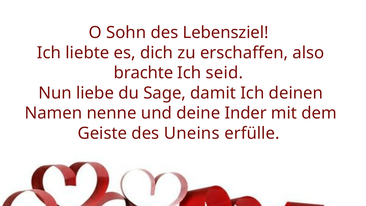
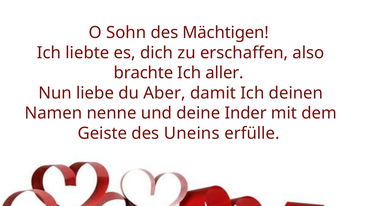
Lebensziel: Lebensziel -> Mächtigen (226, 33)
seid: seid -> aller (225, 73)
Sage: Sage -> Aber (165, 93)
